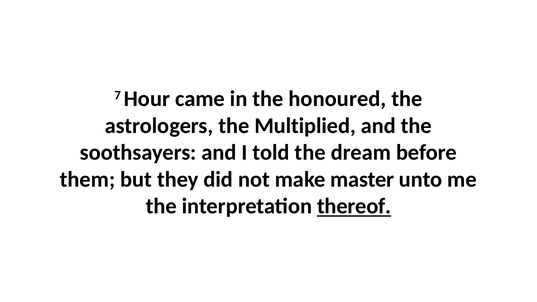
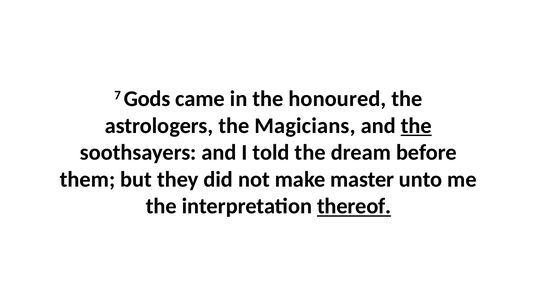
Hour: Hour -> Gods (147, 99)
Multiplied: Multiplied -> Magicians (305, 126)
the underline: none -> present (416, 126)
